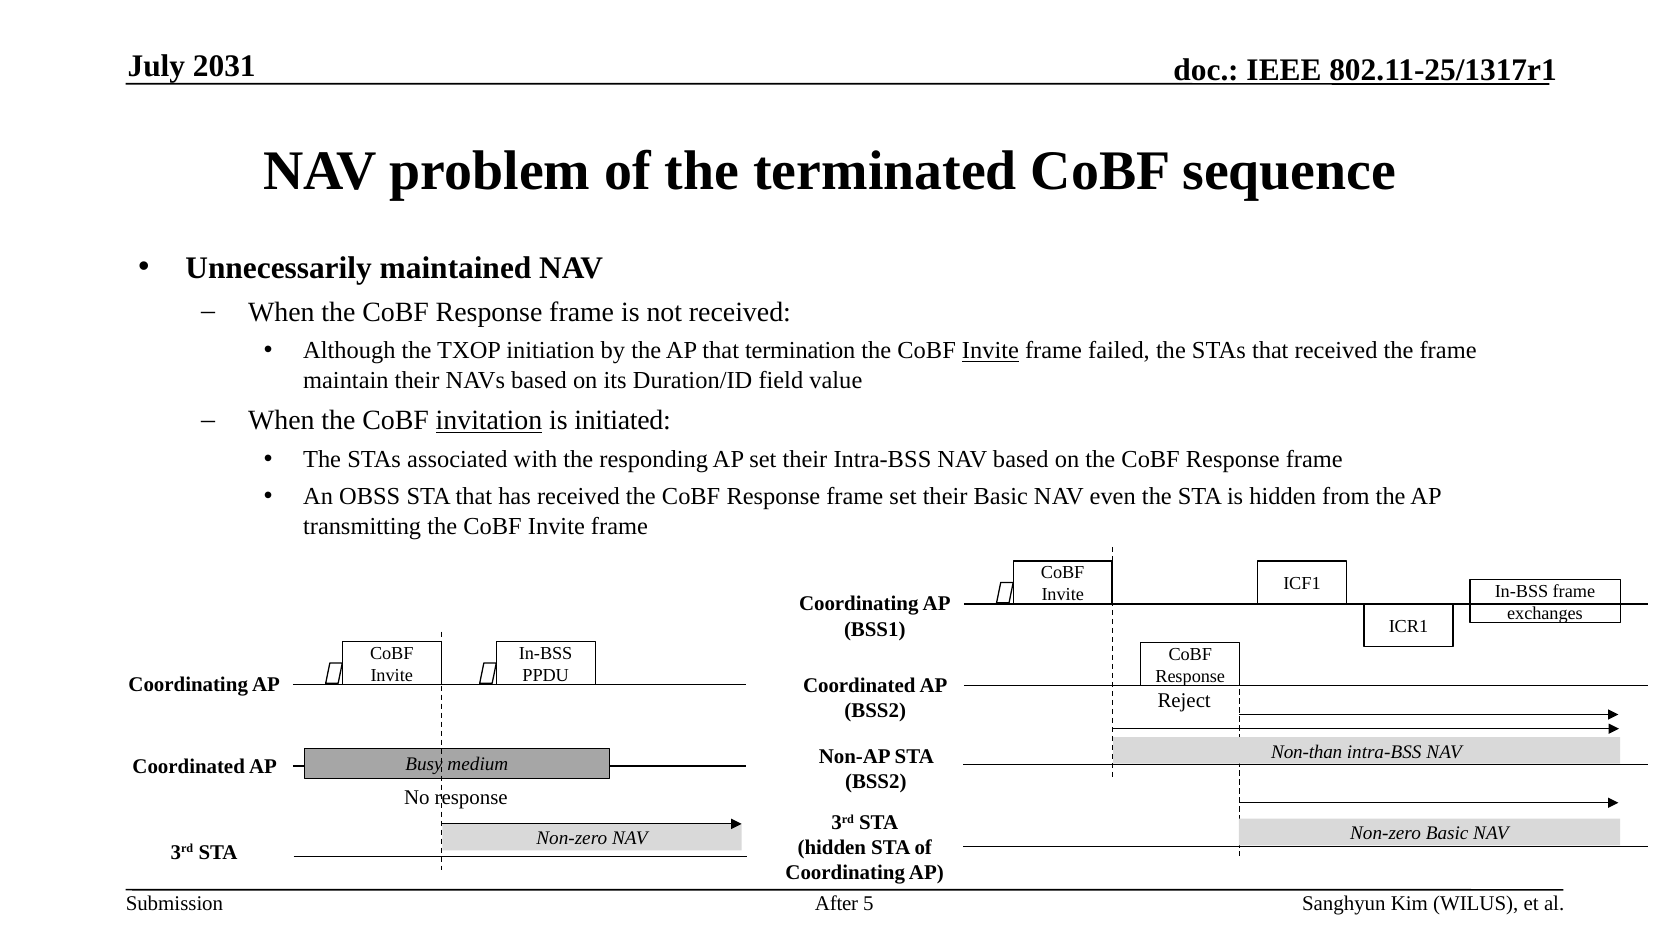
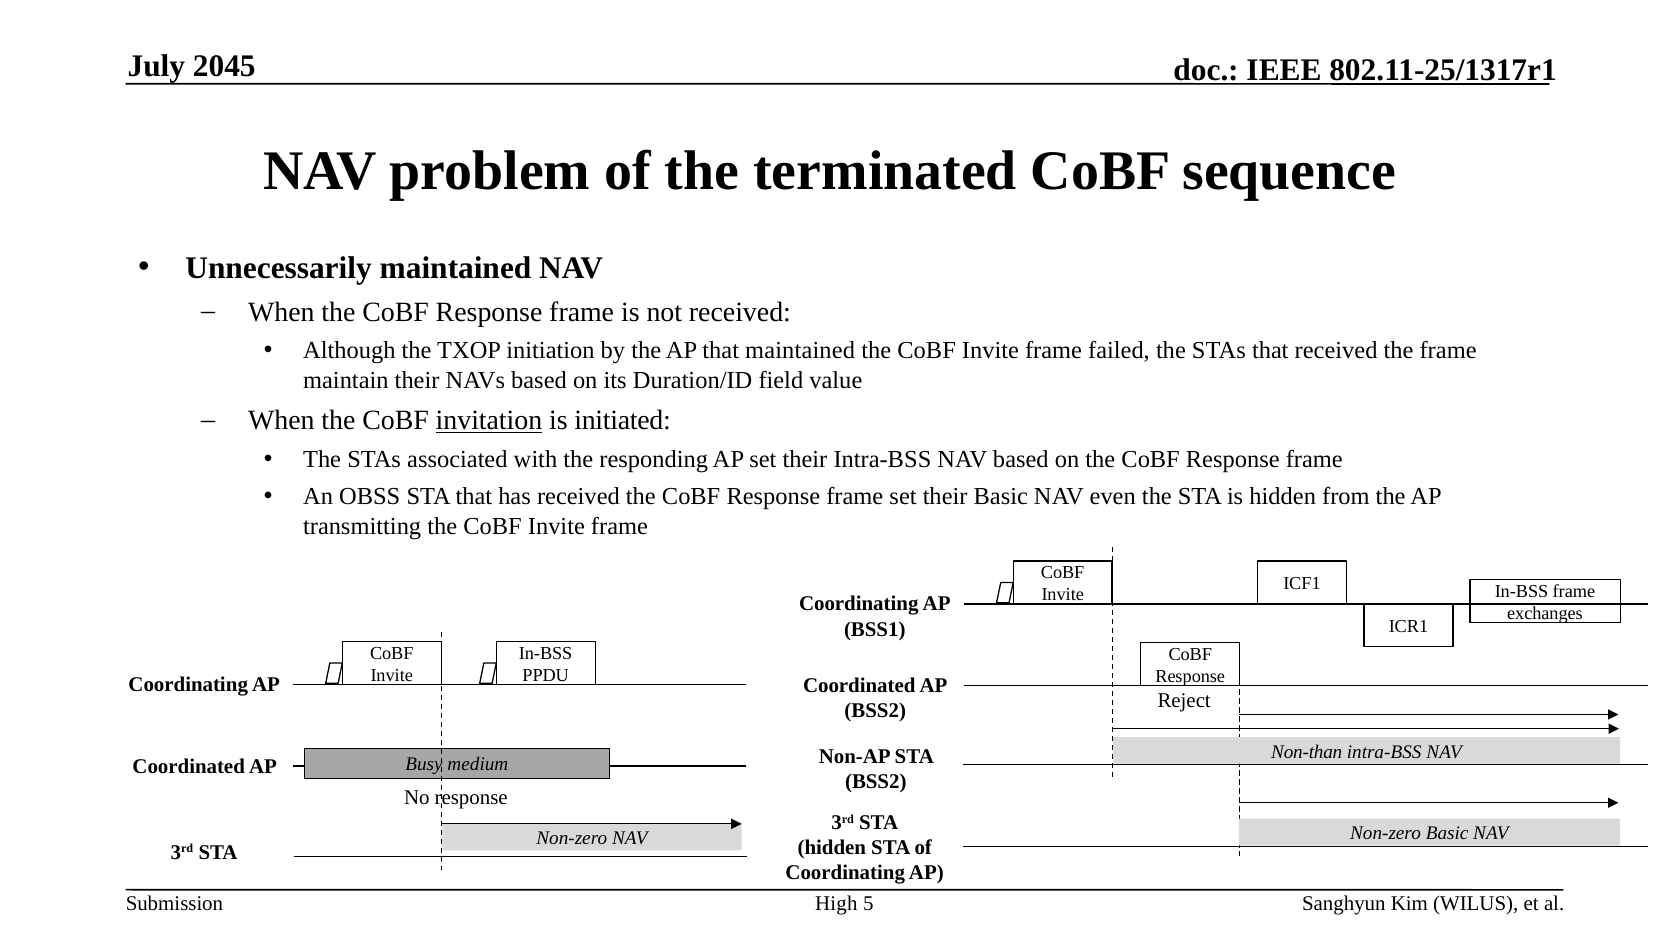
2031: 2031 -> 2045 (224, 67)
that termination: termination -> maintained (800, 351)
Invite underline: present -> none (990, 351)
After: After -> High (836, 904)
